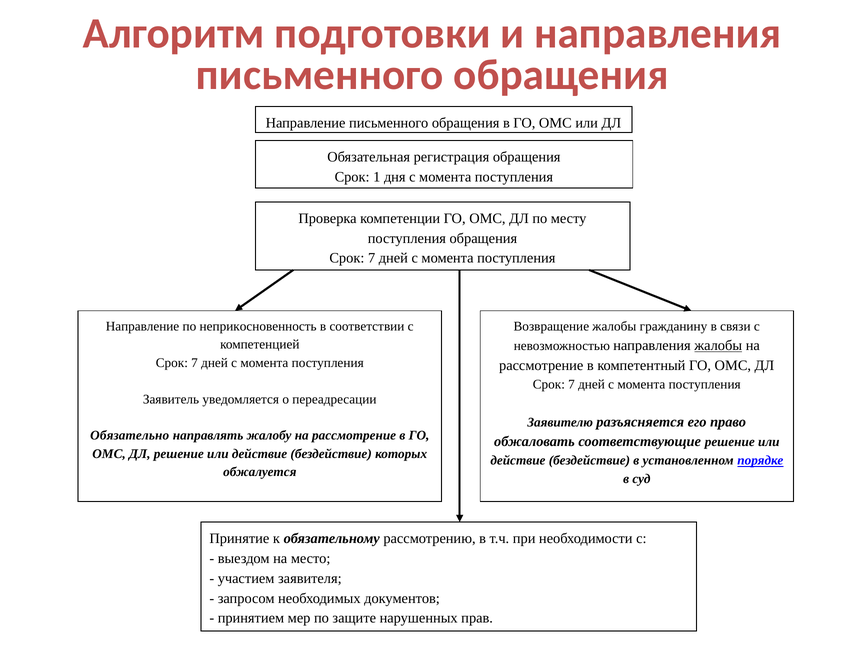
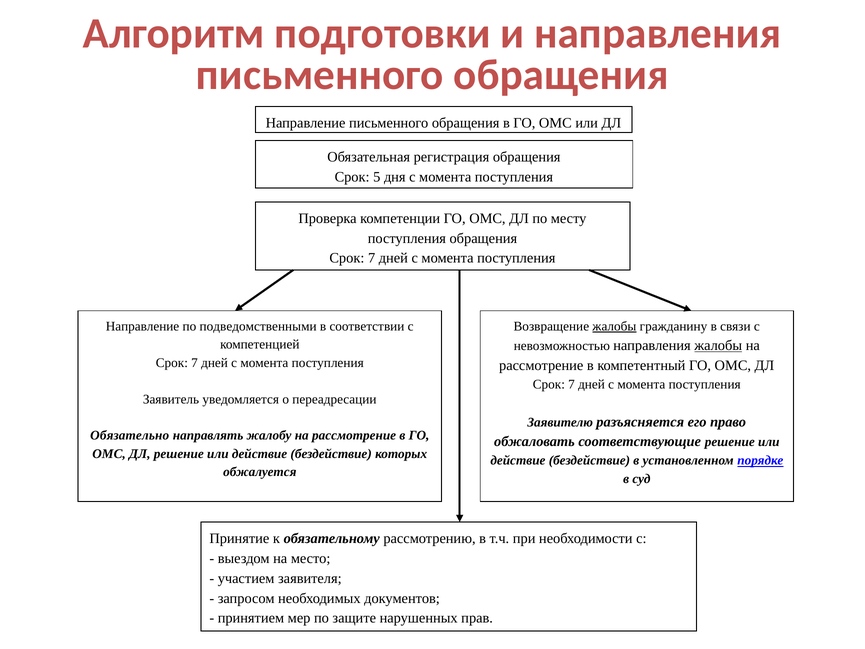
1: 1 -> 5 (377, 177)
неприкосновенность: неприкосновенность -> подведомственными (258, 326)
жалобы underline: none -> present (614, 326)
